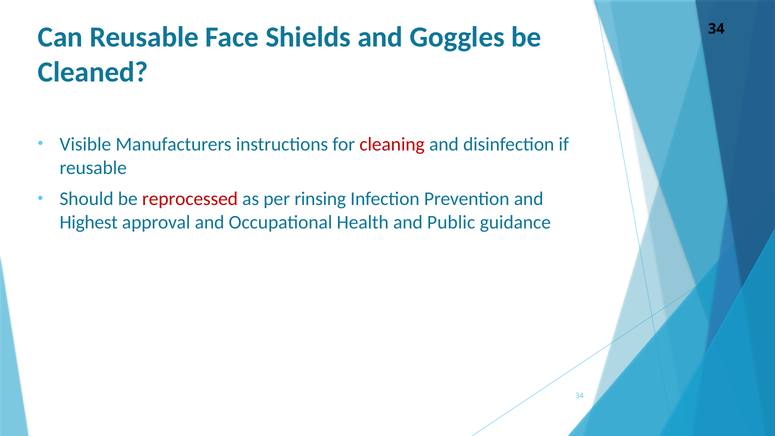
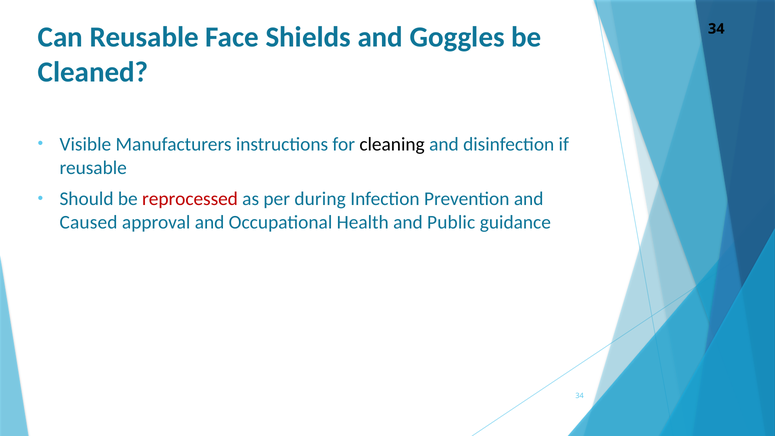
cleaning colour: red -> black (392, 144)
rinsing: rinsing -> during (320, 199)
Highest: Highest -> Caused (89, 222)
